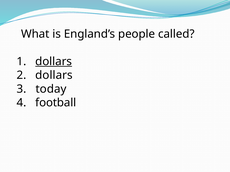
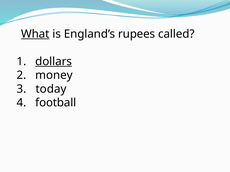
What underline: none -> present (35, 34)
people: people -> rupees (137, 34)
dollars: dollars -> money (54, 75)
